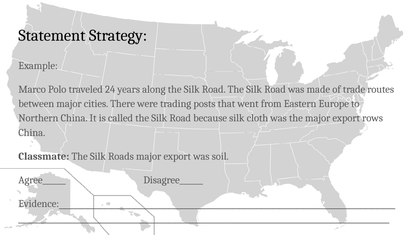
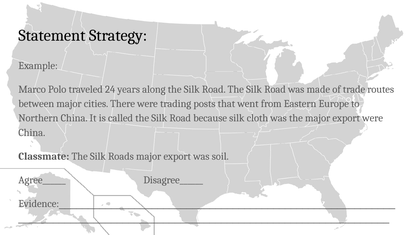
export rows: rows -> were (373, 118)
